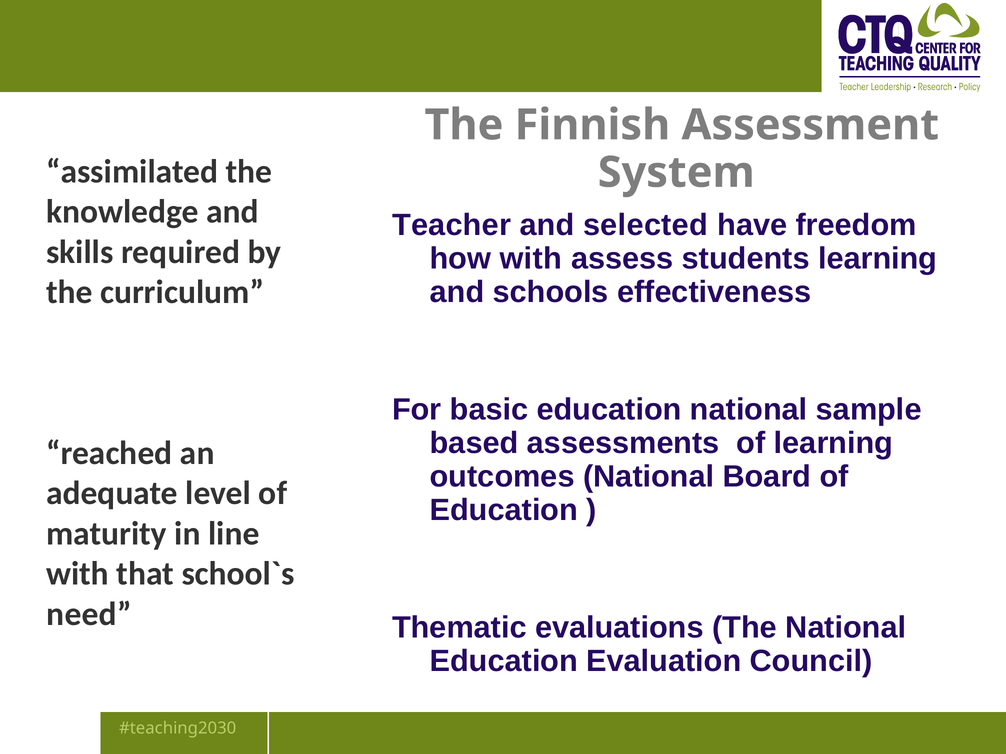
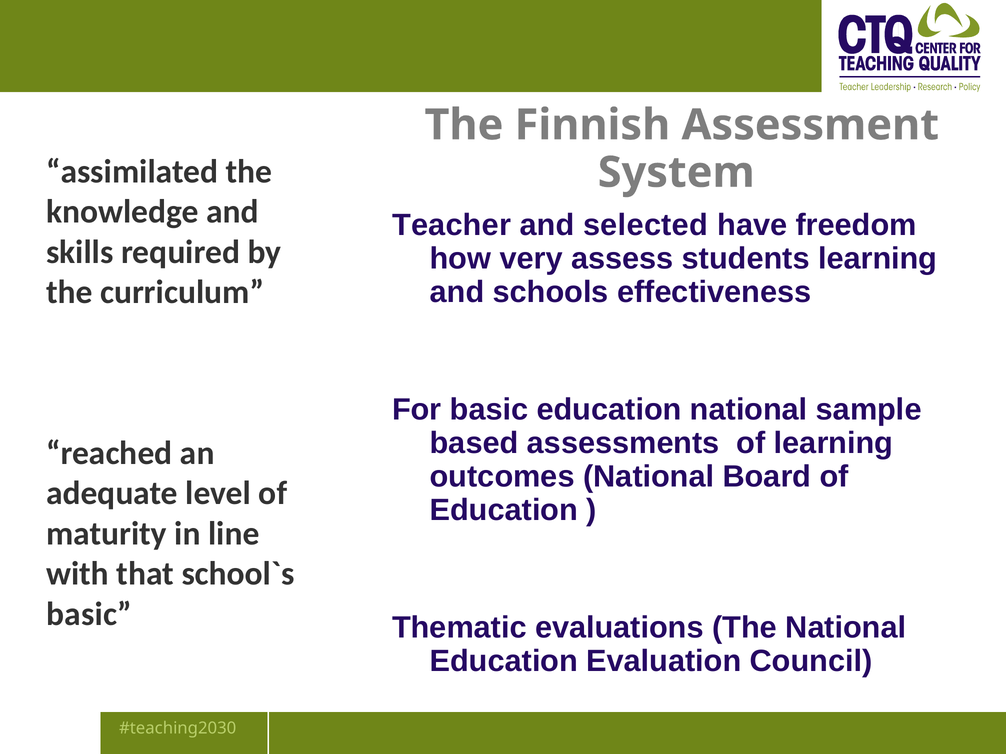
how with: with -> very (531, 259)
need: need -> basic (89, 614)
